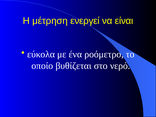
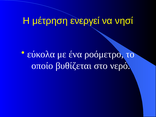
είναι: είναι -> νησί (124, 21)
